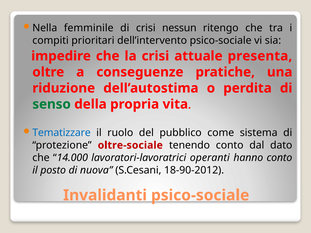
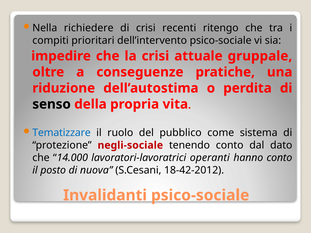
femminile: femminile -> richiedere (89, 28)
nessun: nessun -> recenti (179, 28)
presenta: presenta -> gruppale (260, 56)
senso colour: green -> black (52, 104)
oltre-sociale: oltre-sociale -> negli-sociale (130, 145)
18-90-2012: 18-90-2012 -> 18-42-2012 (194, 170)
